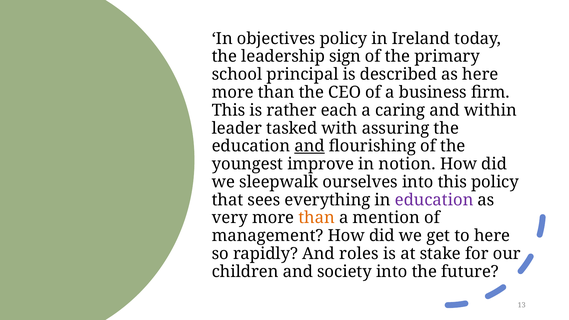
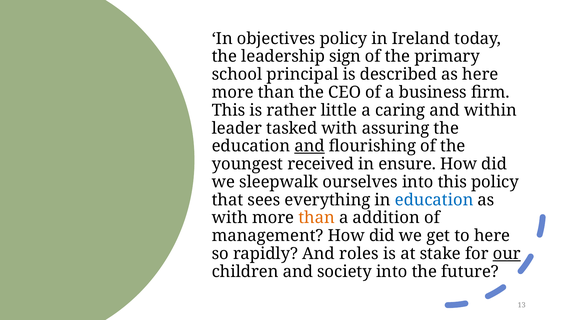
each: each -> little (339, 110)
improve: improve -> received (321, 164)
notion: notion -> ensure (407, 164)
education colour: purple -> blue (434, 200)
very: very -> with (230, 218)
mention: mention -> addition (386, 218)
our underline: none -> present (507, 254)
